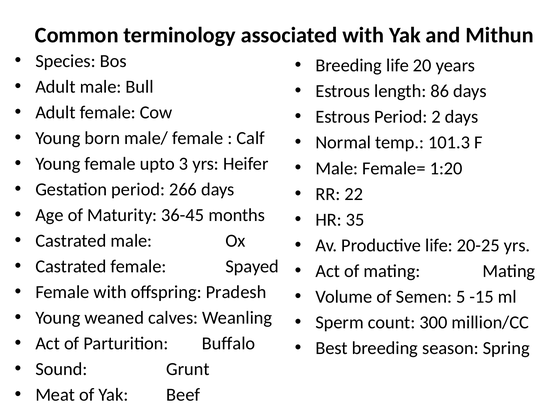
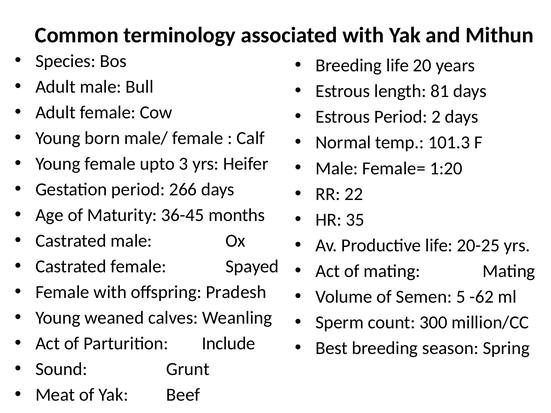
86: 86 -> 81 (440, 91)
-15: -15 -> -62 (482, 297)
Buffalo: Buffalo -> Include (229, 344)
